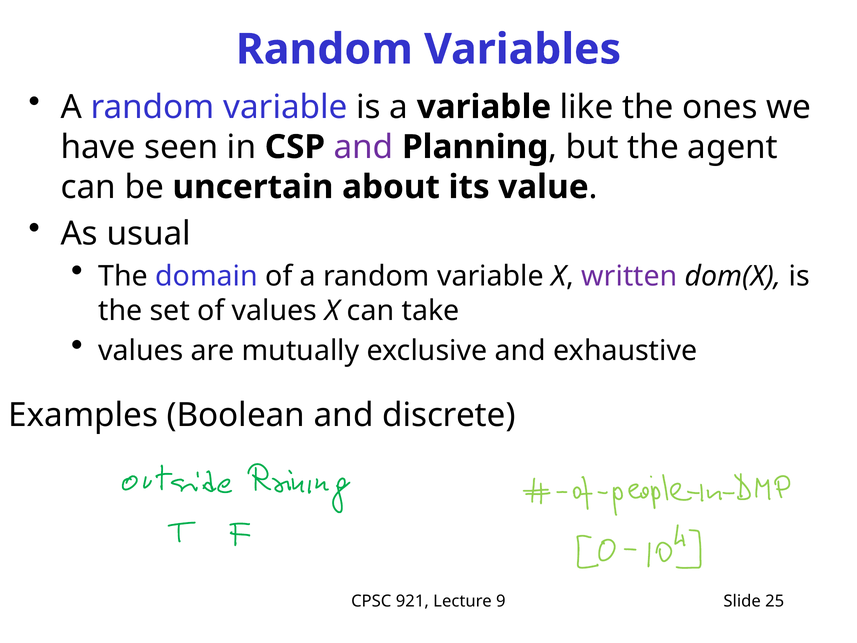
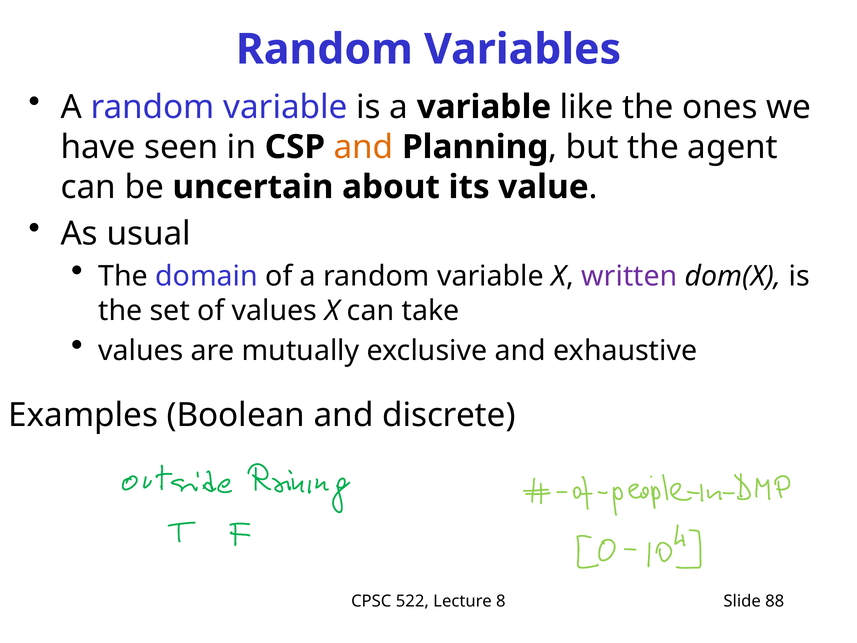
and colour: purple -> orange (363, 147)
921: 921 -> 522 (412, 601)
9: 9 -> 8 (501, 601)
25: 25 -> 88 (775, 601)
